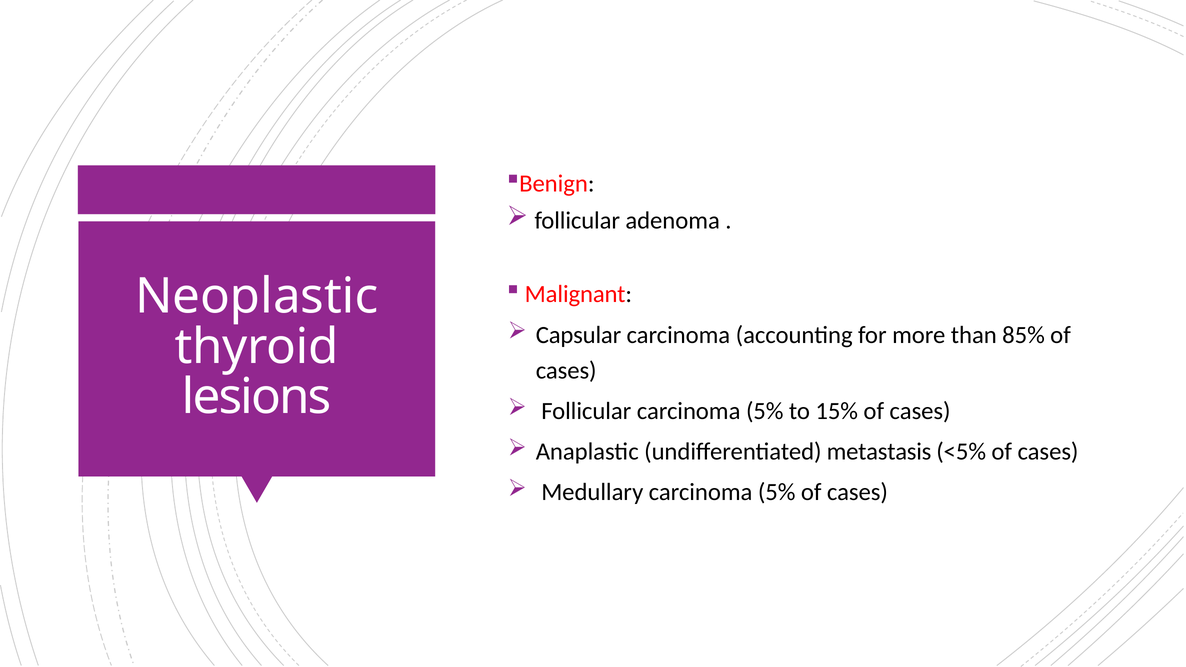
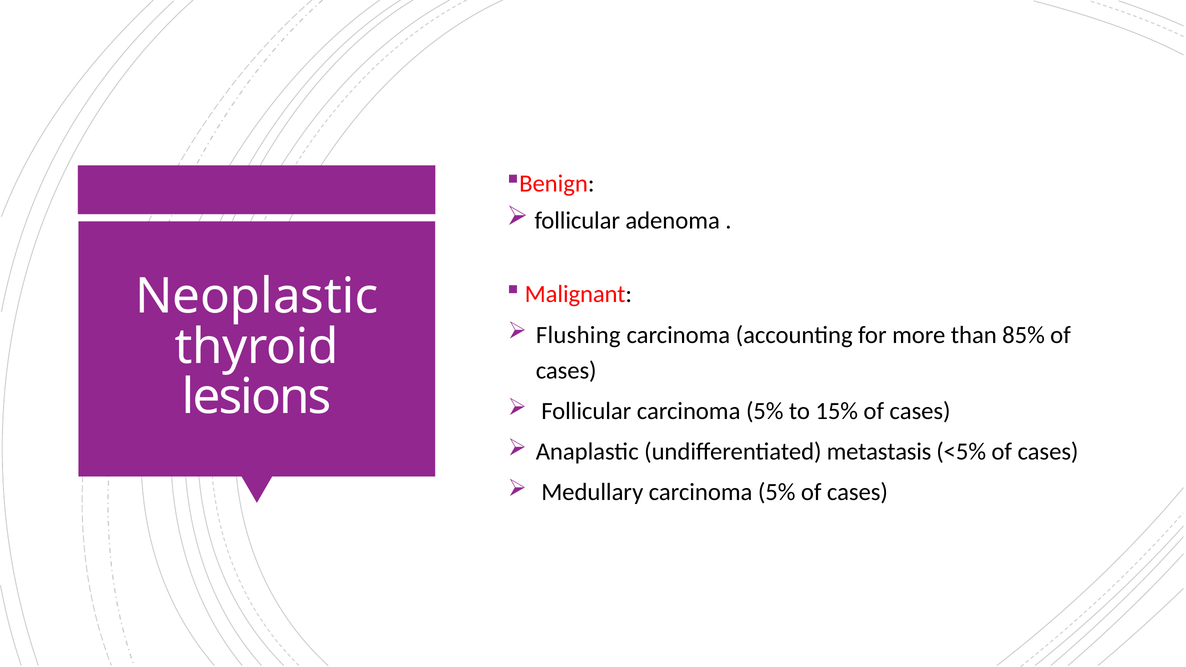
Capsular: Capsular -> Flushing (578, 335)
